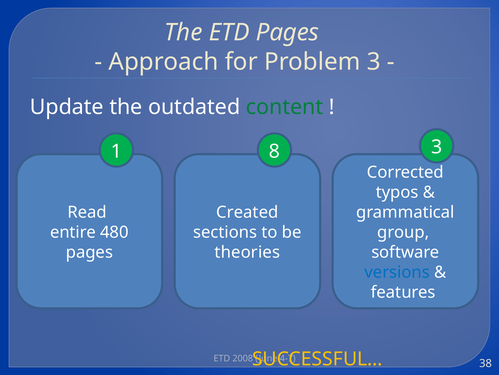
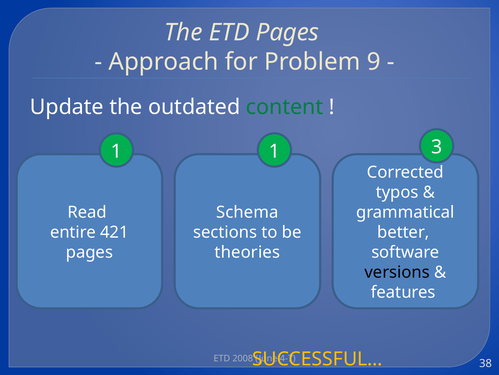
Problem 3: 3 -> 9 (374, 62)
1 8: 8 -> 1 (274, 151)
Created: Created -> Schema (247, 212)
480: 480 -> 421 (114, 232)
group: group -> better (403, 232)
versions colour: blue -> black (397, 272)
